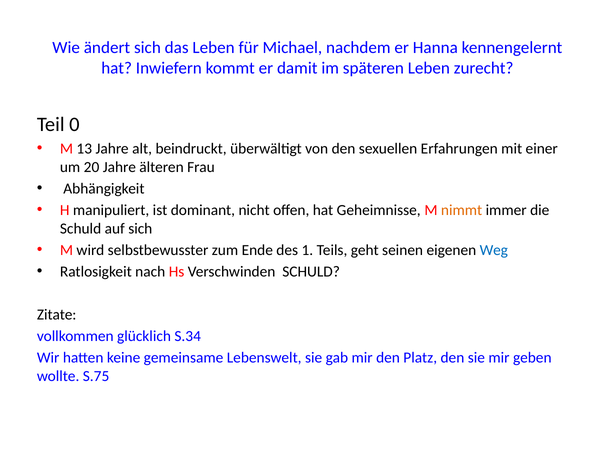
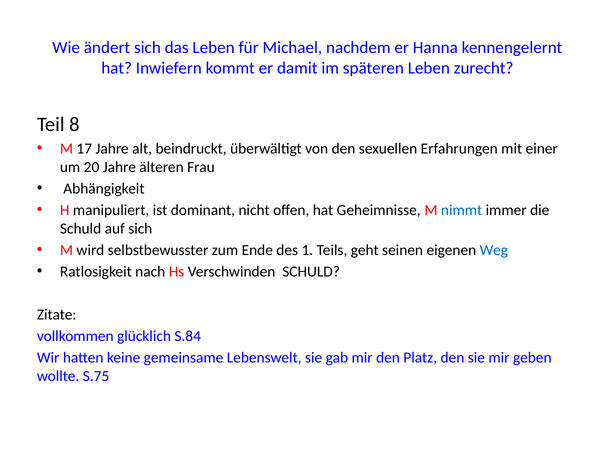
0: 0 -> 8 (74, 124)
13: 13 -> 17 (84, 149)
nimmt colour: orange -> blue (462, 210)
S.34: S.34 -> S.84 (188, 336)
